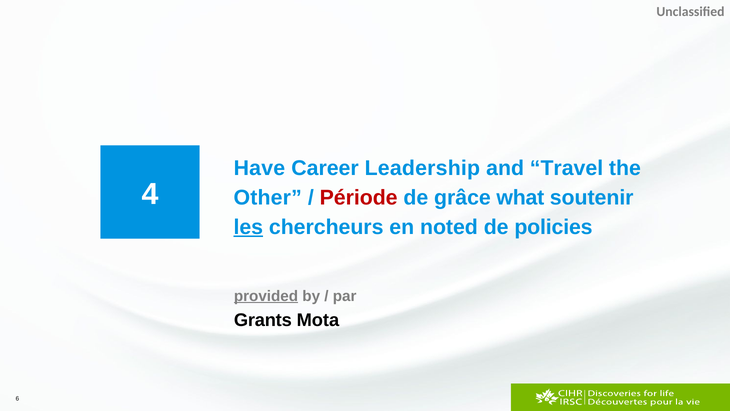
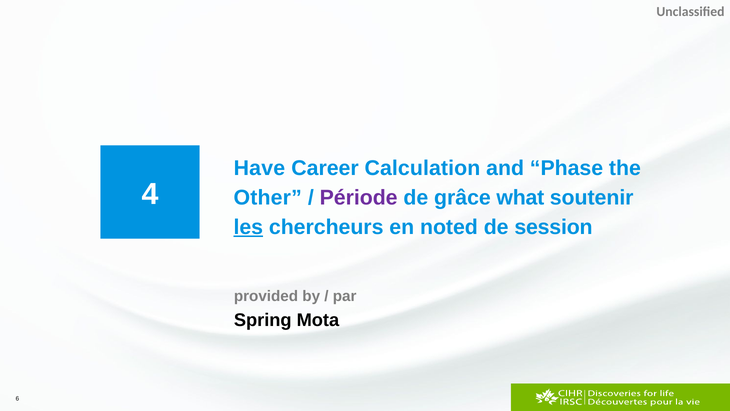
Leadership: Leadership -> Calculation (422, 168)
Travel: Travel -> Phase (567, 168)
Période colour: red -> purple (359, 198)
policies: policies -> session (553, 227)
provided underline: present -> none (266, 296)
Grants: Grants -> Spring (263, 320)
